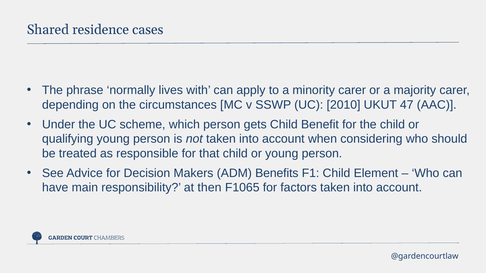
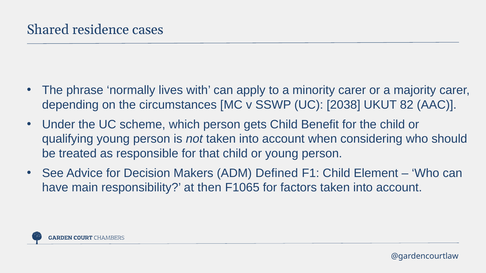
2010: 2010 -> 2038 (344, 105)
47: 47 -> 82 (407, 105)
Benefits: Benefits -> Defined (277, 173)
